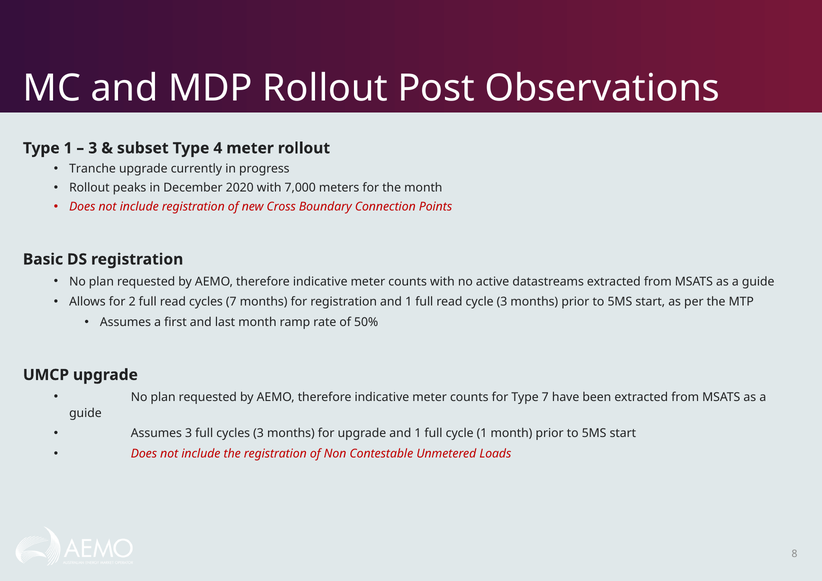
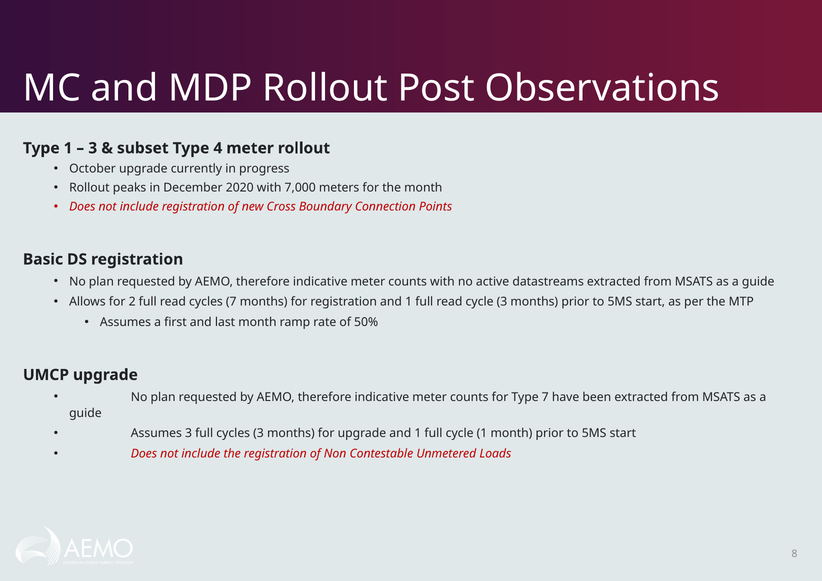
Tranche: Tranche -> October (93, 169)
